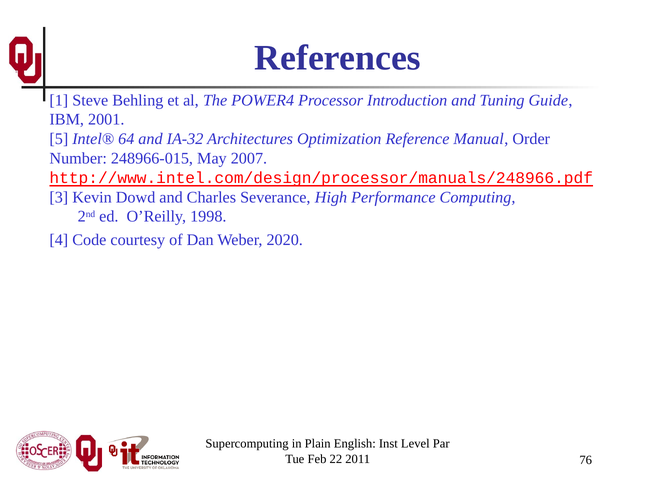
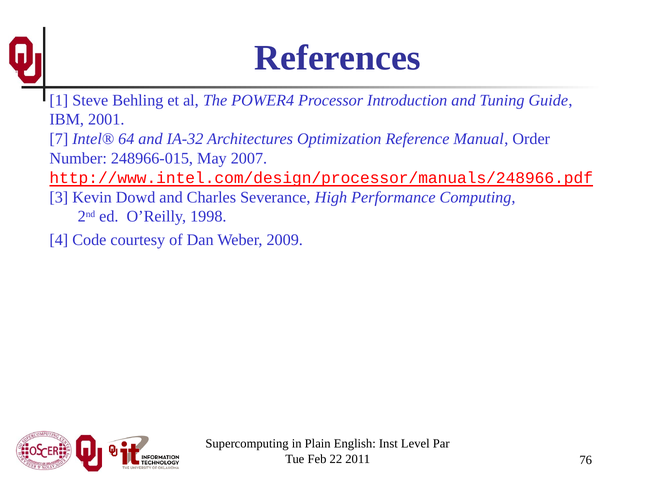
5: 5 -> 7 (59, 139)
2020: 2020 -> 2009 (285, 240)
